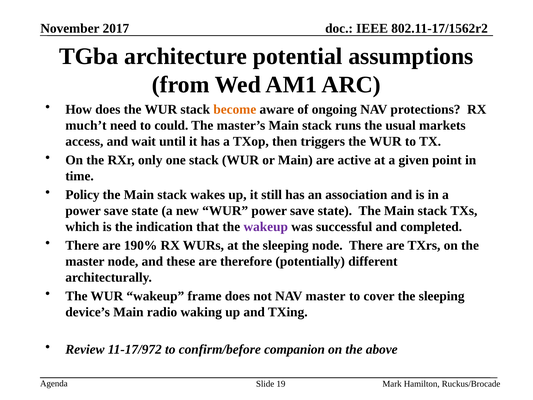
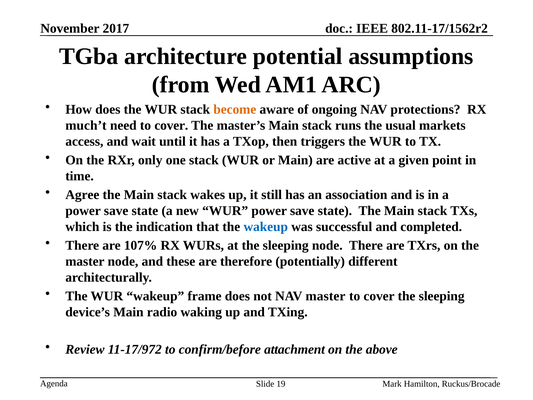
need to could: could -> cover (171, 125)
Policy: Policy -> Agree (82, 195)
wakeup colour: purple -> blue (266, 227)
190%: 190% -> 107% (141, 245)
companion: companion -> attachment (295, 349)
